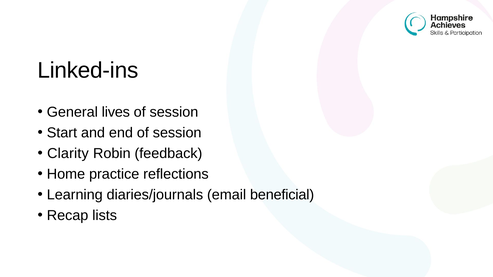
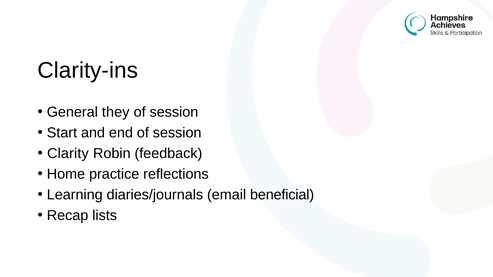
Linked-ins: Linked-ins -> Clarity-ins (88, 70)
lives: lives -> they (116, 112)
